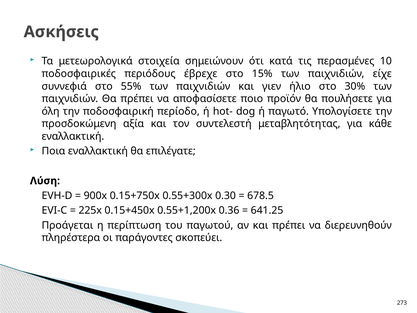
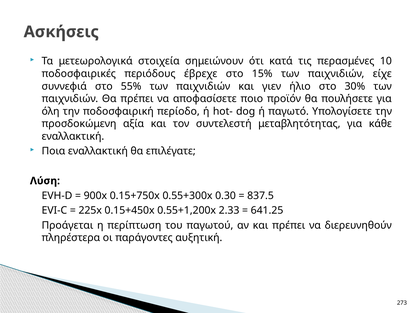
678.5: 678.5 -> 837.5 (261, 196)
0.36: 0.36 -> 2.33 (229, 210)
σκοπεύει: σκοπεύει -> αυξητική (199, 238)
